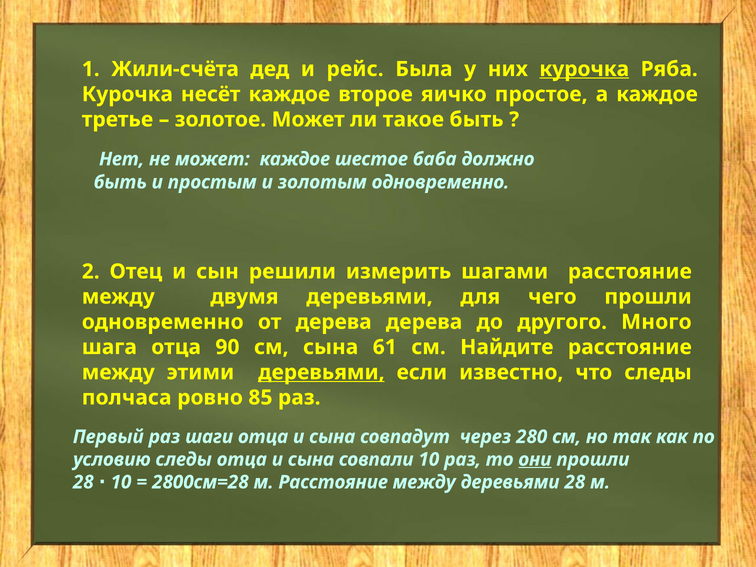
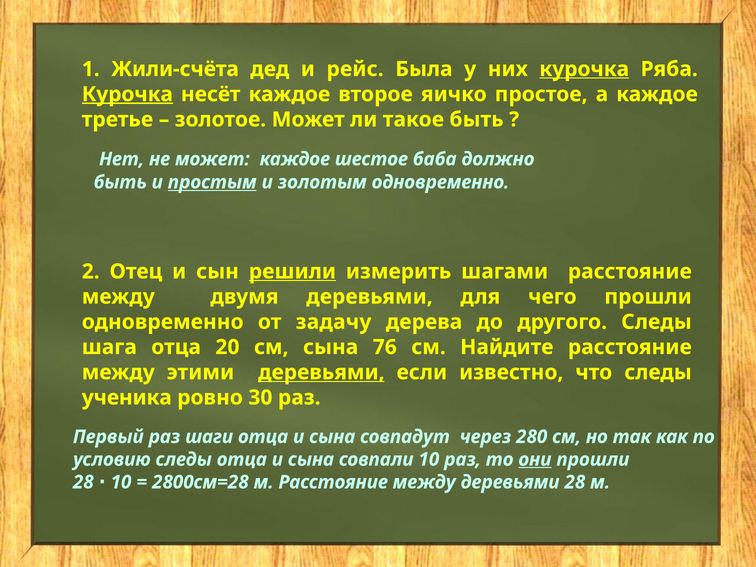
Курочка underline: none -> present (127, 94)
простым underline: none -> present (212, 182)
решили underline: none -> present (292, 272)
от дерева: дерева -> задачу (334, 322)
другого Много: Много -> Следы (656, 322)
90: 90 -> 20 (227, 347)
61: 61 -> 76 (385, 347)
полчаса: полчаса -> ученика (127, 398)
85: 85 -> 30 (260, 398)
